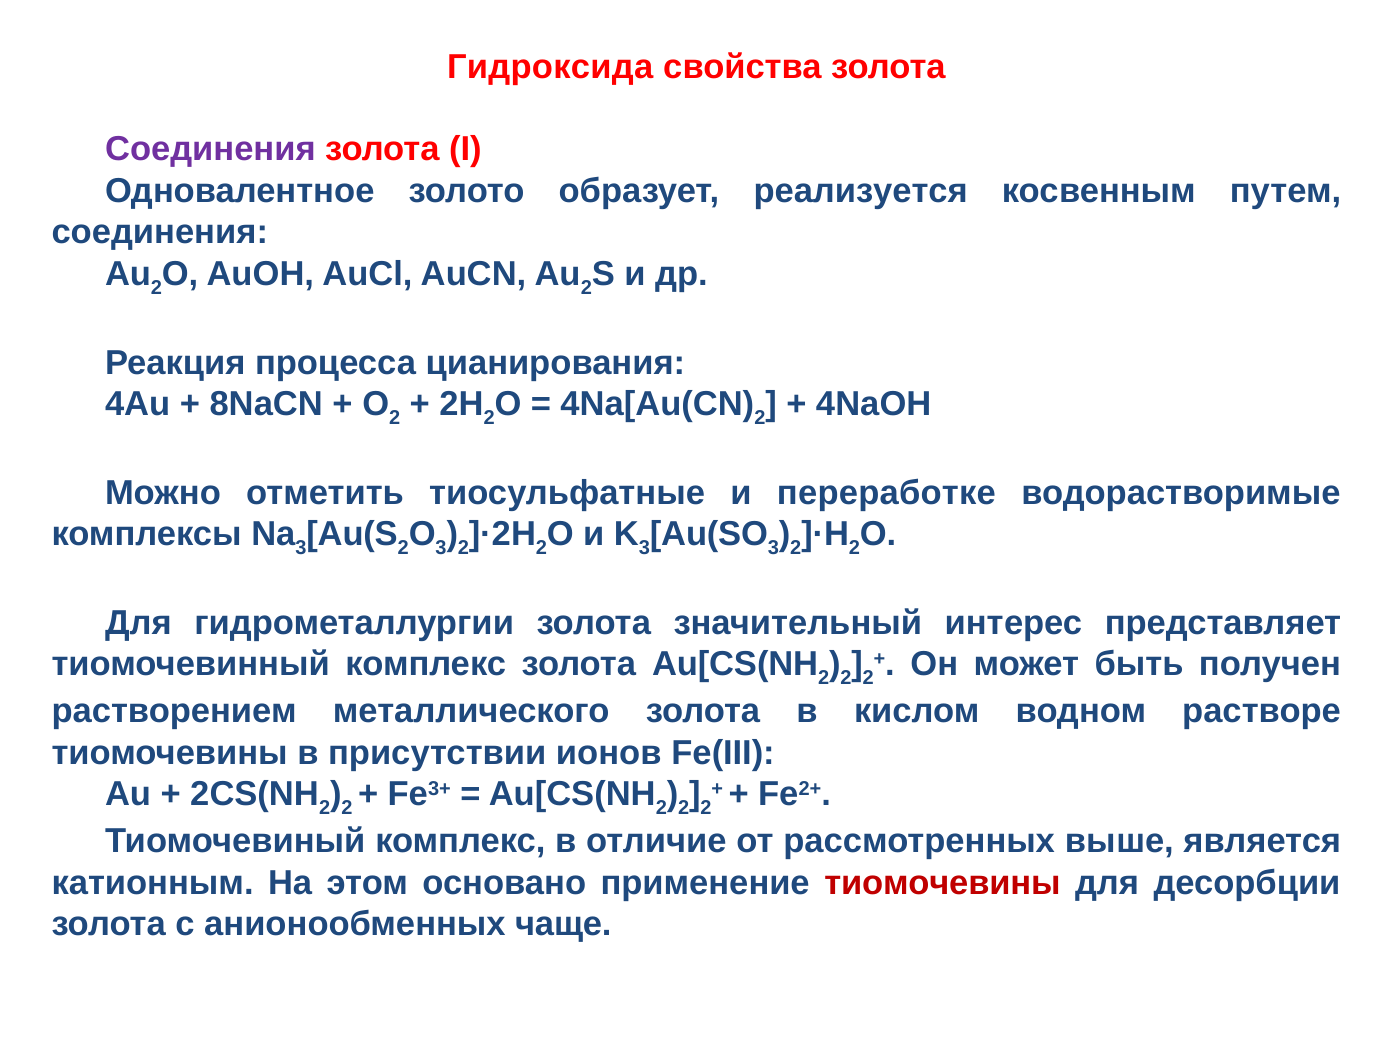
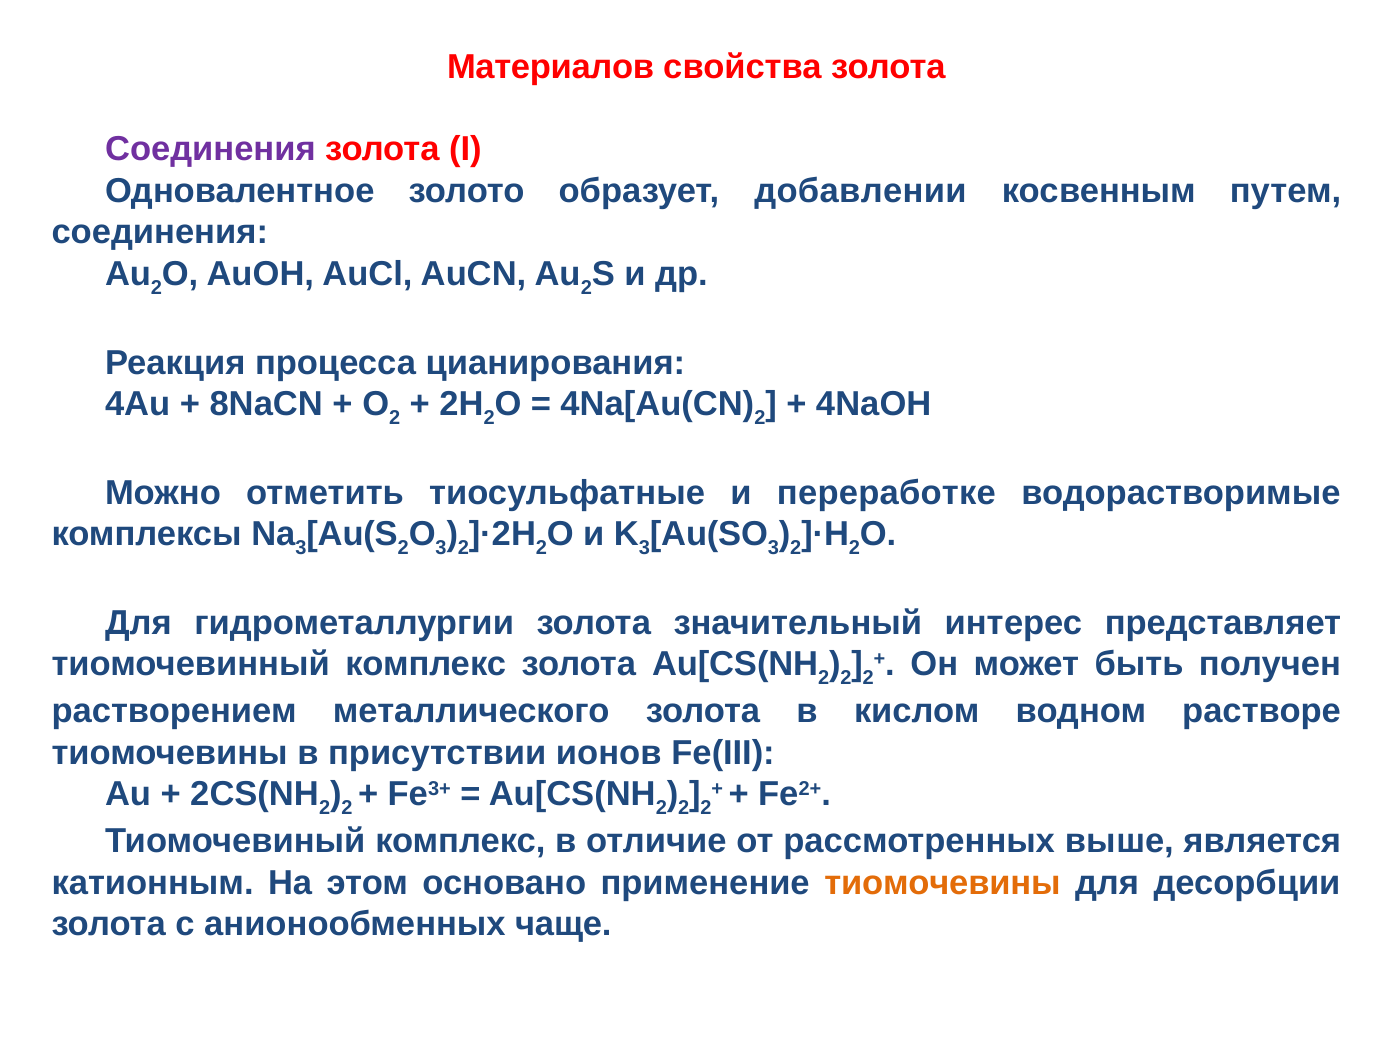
Гидроксида: Гидроксида -> Материалов (551, 67)
реализуется: реализуется -> добавлении (860, 191)
тиомочевины colour: red -> orange (942, 883)
